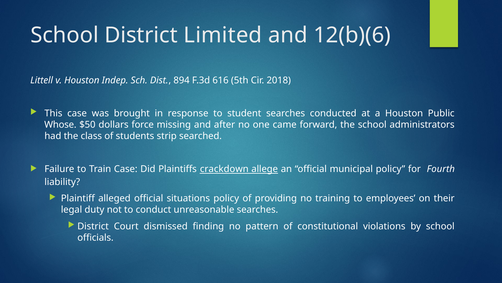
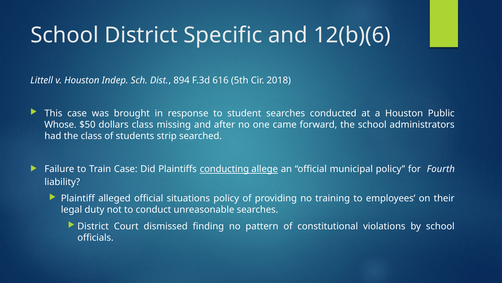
Limited: Limited -> Specific (223, 35)
dollars force: force -> class (143, 124)
crackdown: crackdown -> conducting (224, 169)
